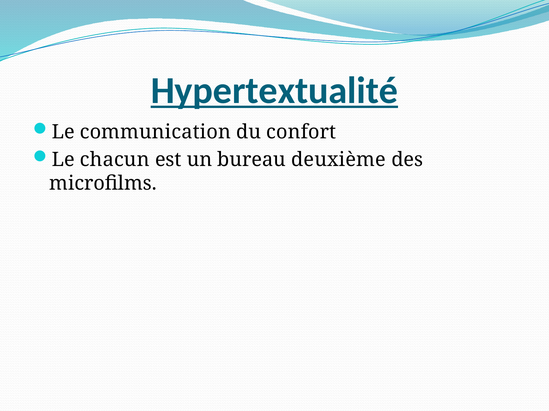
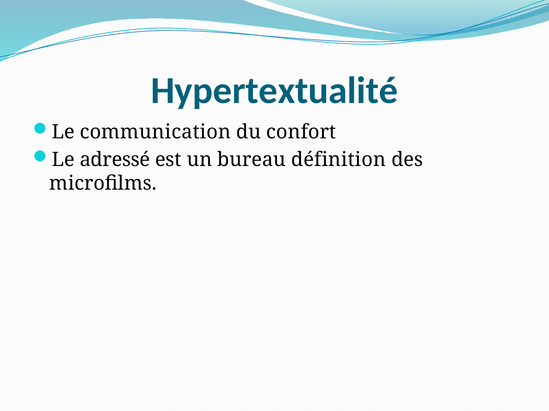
Hypertextualité underline: present -> none (274, 91)
chacun: chacun -> adressé (115, 160)
deuxième: deuxième -> définition (338, 160)
